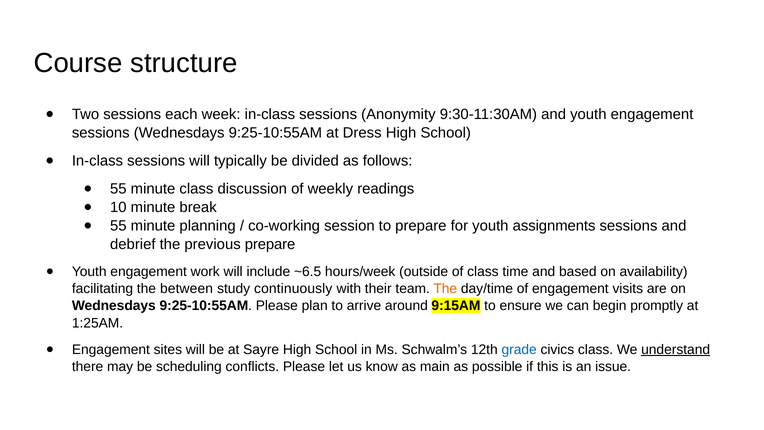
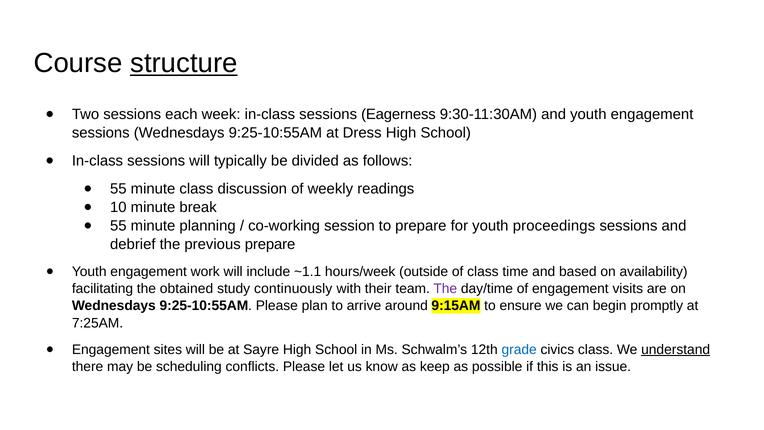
structure underline: none -> present (184, 63)
Anonymity: Anonymity -> Eagerness (398, 114)
assignments: assignments -> proceedings (554, 226)
~6.5: ~6.5 -> ~1.1 (308, 271)
between: between -> obtained (187, 289)
The colour: orange -> purple (445, 289)
1:25AM: 1:25AM -> 7:25AM (98, 323)
main: main -> keep (435, 367)
